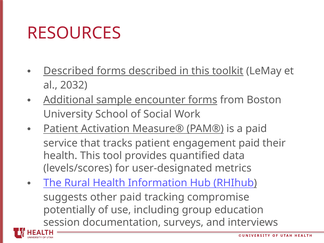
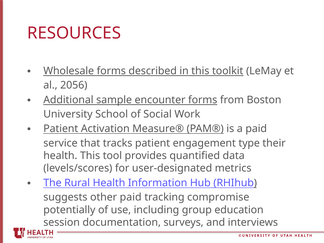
Described: Described -> Wholesale (69, 71)
2032: 2032 -> 2056 (74, 85)
engagement paid: paid -> type (249, 143)
